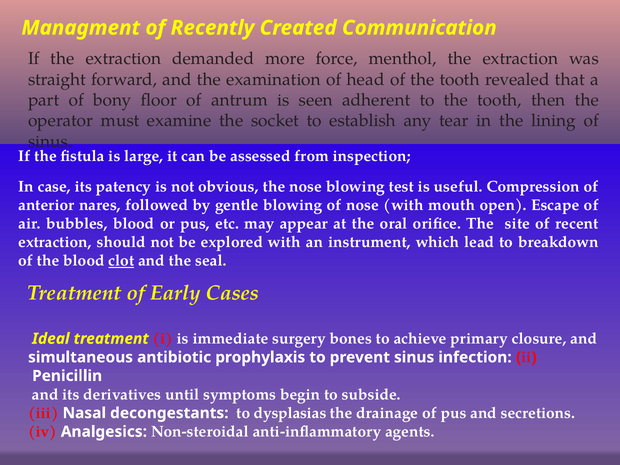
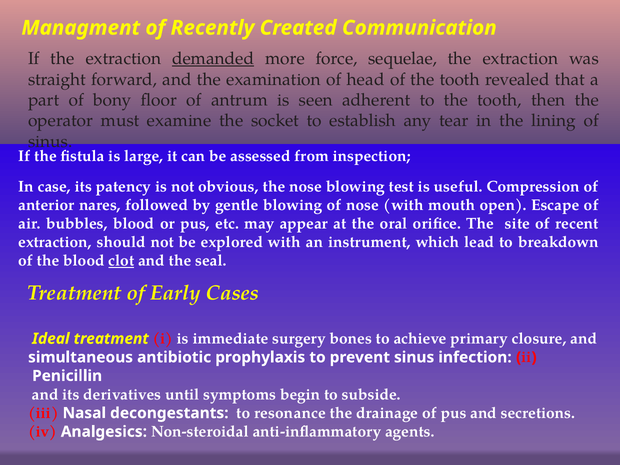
demanded underline: none -> present (213, 59)
menthol: menthol -> sequelae (403, 59)
dysplasias: dysplasias -> resonance (290, 413)
